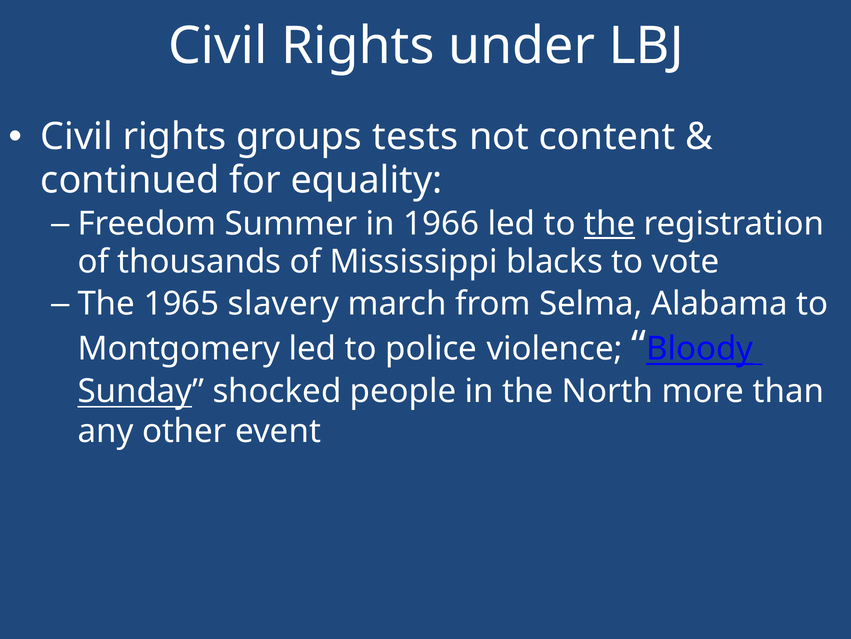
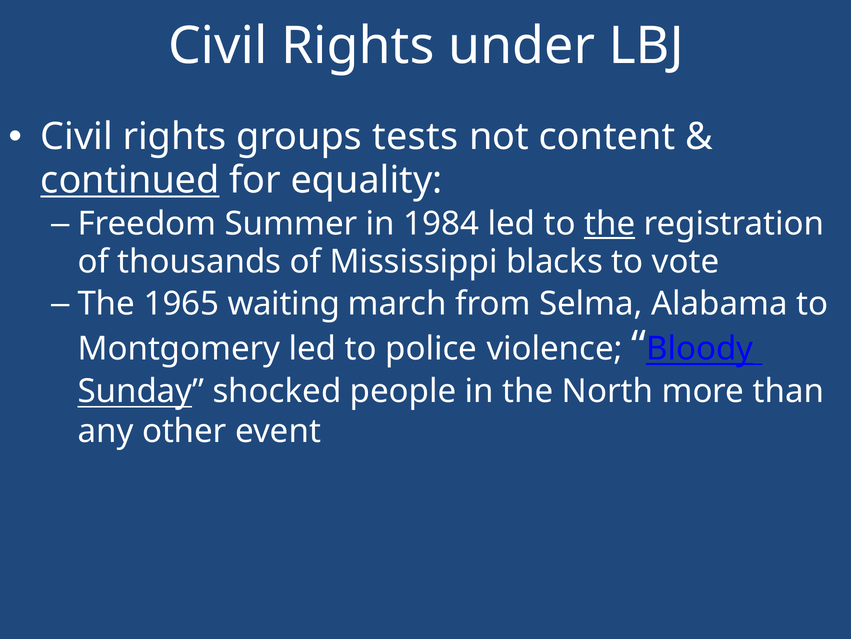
continued underline: none -> present (130, 180)
1966: 1966 -> 1984 (441, 224)
slavery: slavery -> waiting (284, 303)
